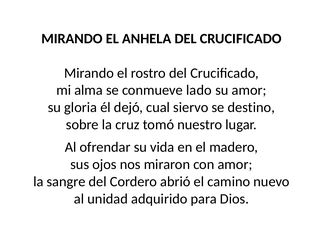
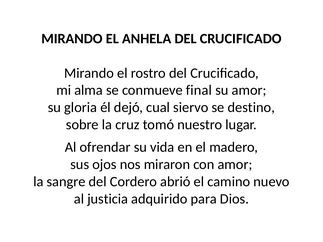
lado: lado -> final (199, 90)
unidad: unidad -> justicia (108, 199)
